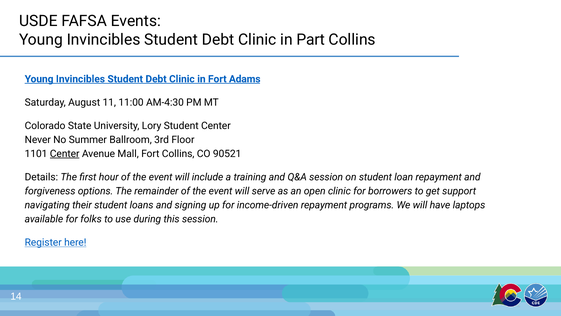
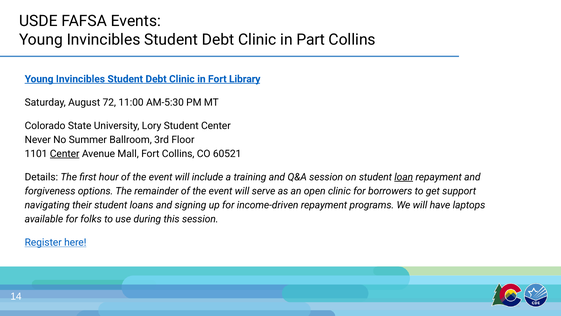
Adams: Adams -> Library (245, 79)
11: 11 -> 72 (109, 102)
AM-4:30: AM-4:30 -> AM-5:30 (165, 102)
90521: 90521 -> 60521 (227, 154)
loan underline: none -> present (404, 177)
